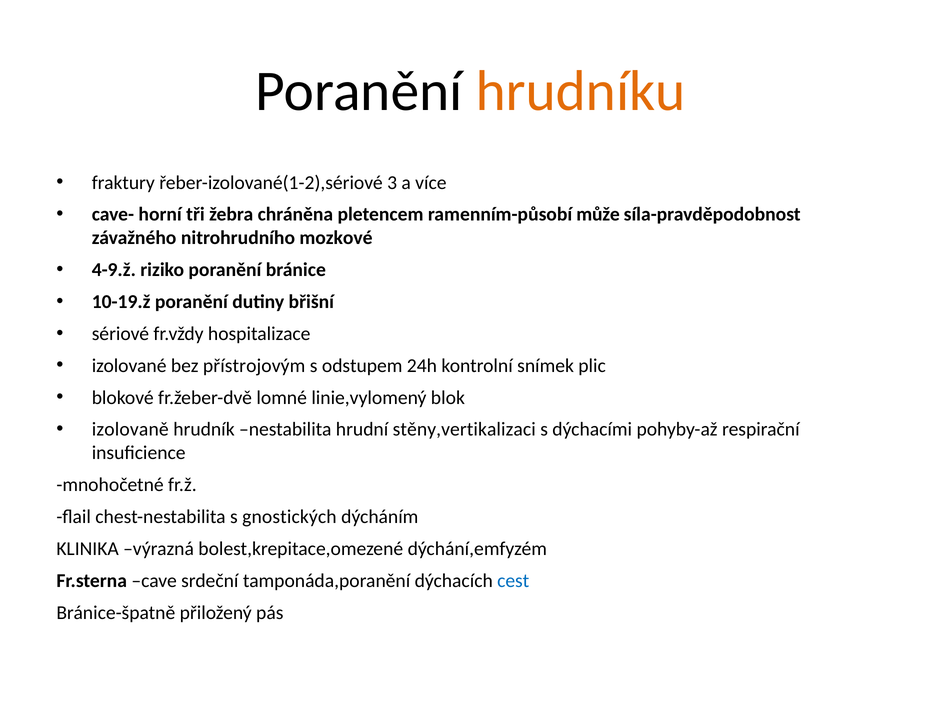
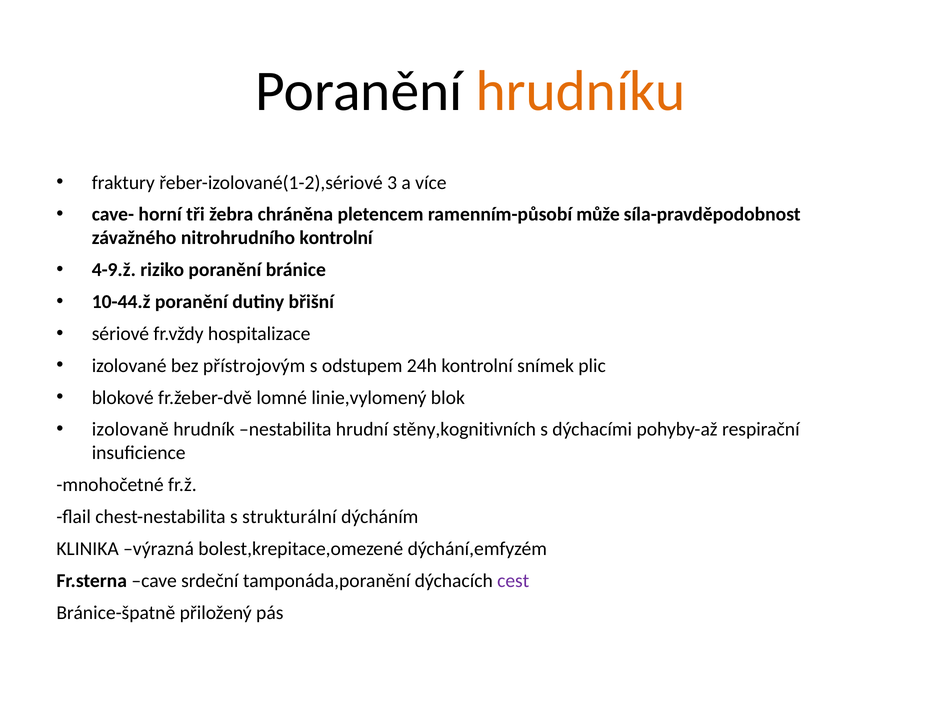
nitrohrudního mozkové: mozkové -> kontrolní (336, 238)
10-19.ž: 10-19.ž -> 10-44.ž (121, 302)
stěny,vertikalizaci: stěny,vertikalizaci -> stěny,kognitivních (464, 429)
gnostických: gnostických -> strukturální (289, 517)
cest colour: blue -> purple (513, 580)
